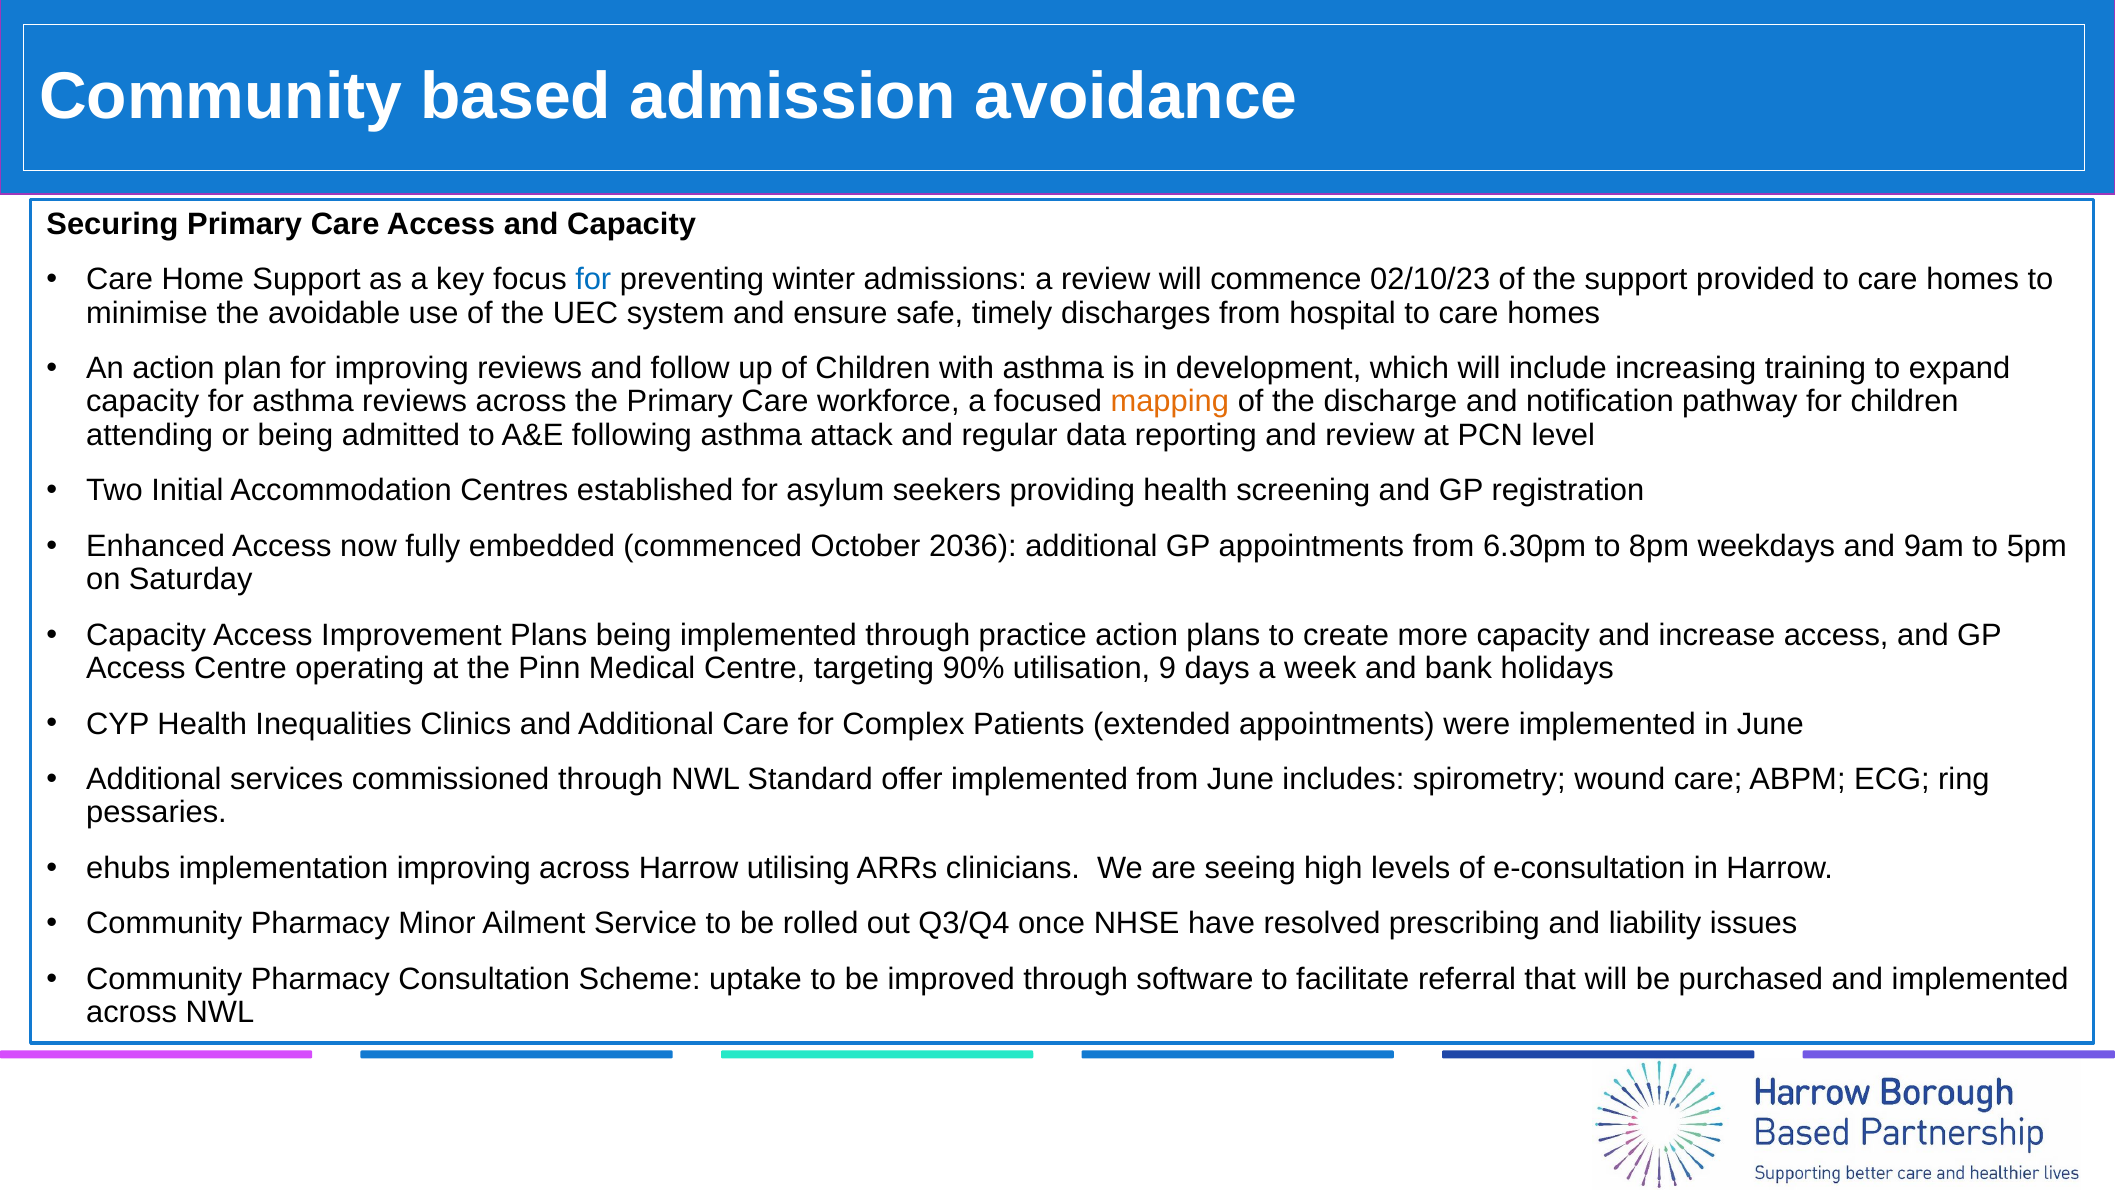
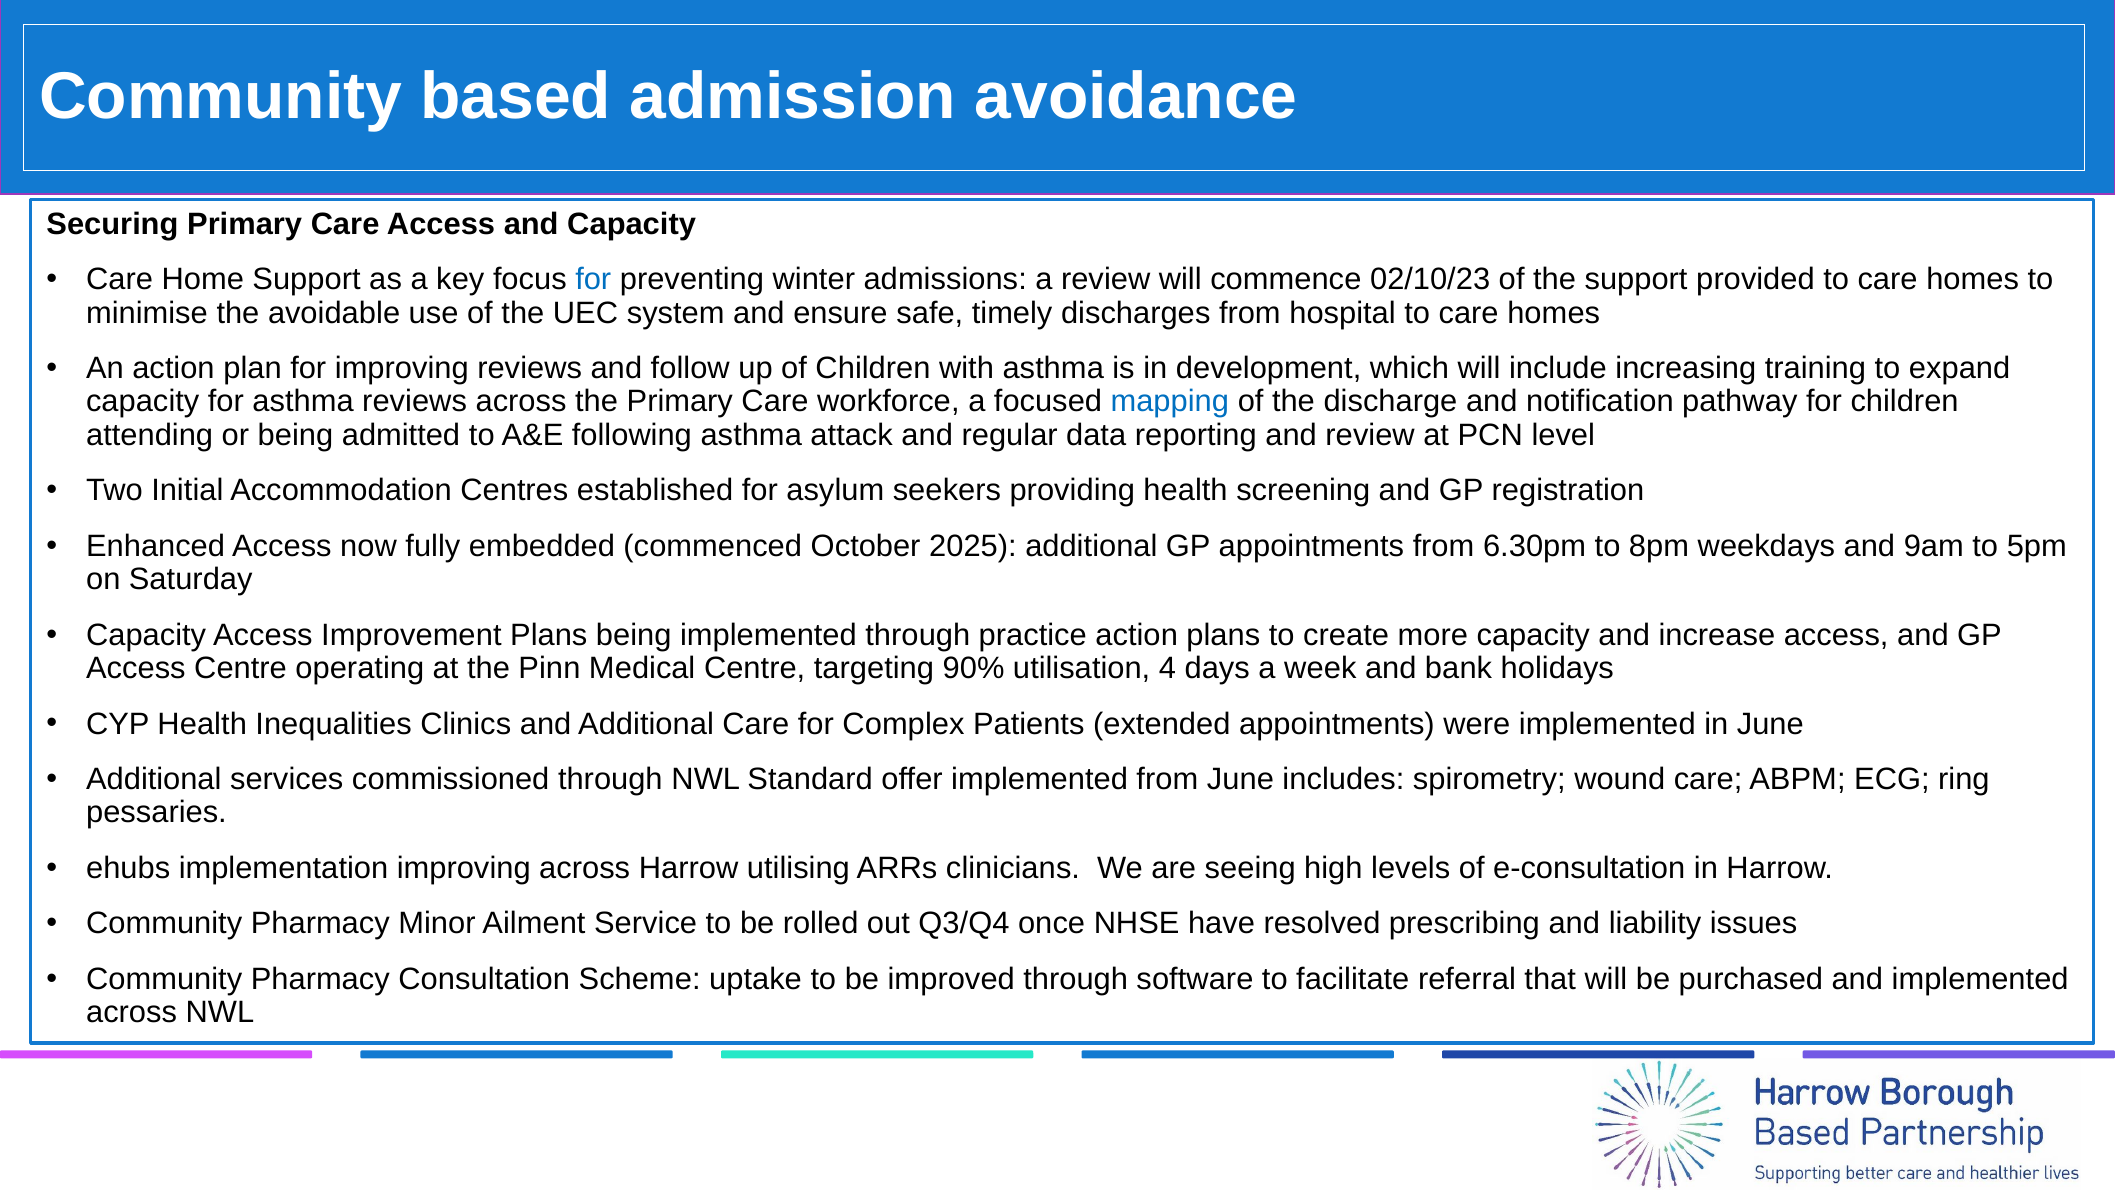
mapping colour: orange -> blue (1170, 402)
2036: 2036 -> 2025 (973, 546)
9: 9 -> 4 (1167, 668)
